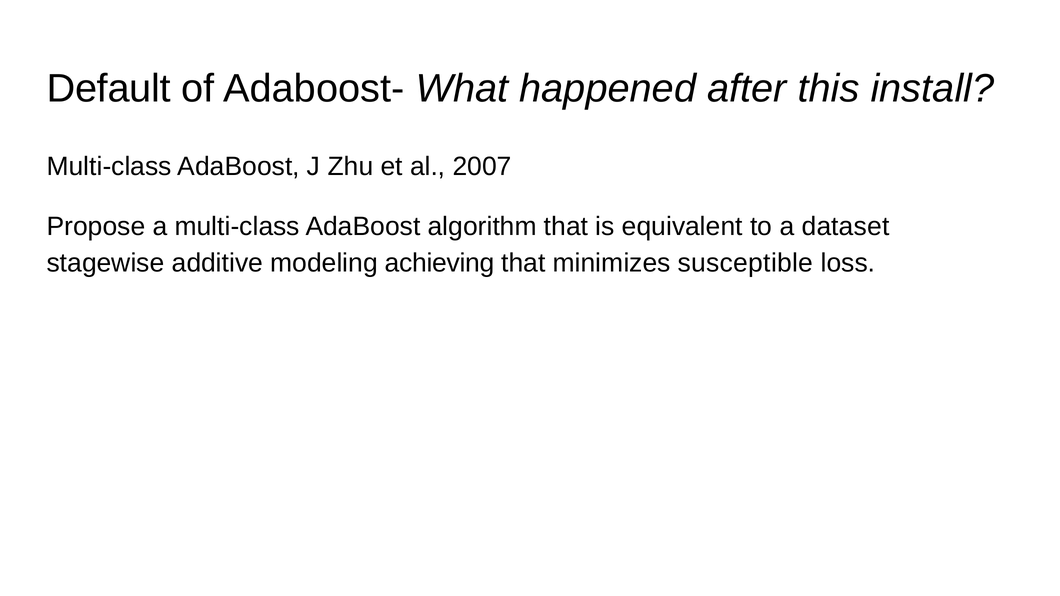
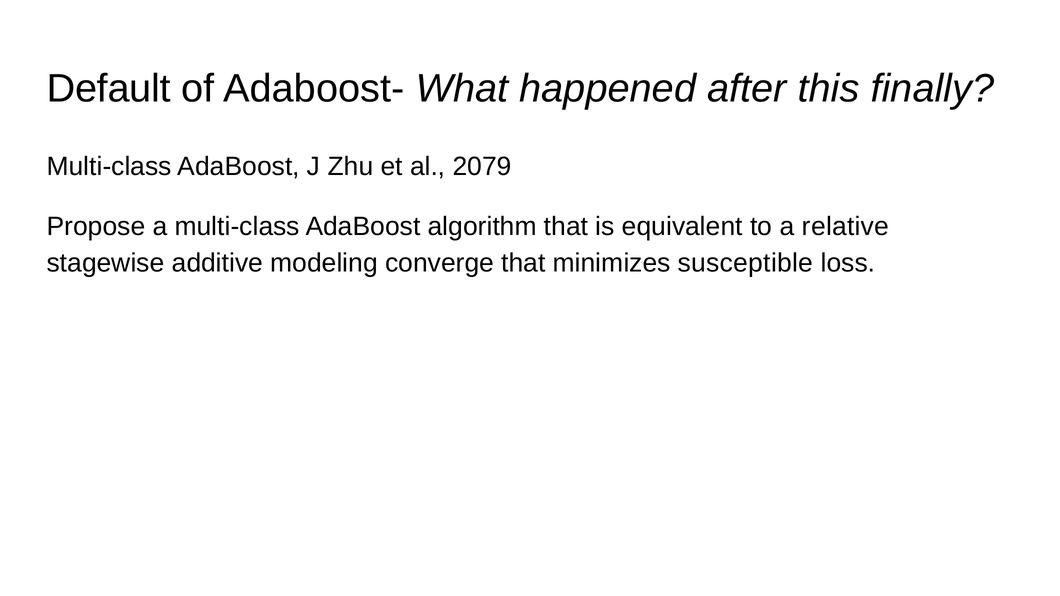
install: install -> finally (932, 89)
2007: 2007 -> 2079 (482, 167)
dataset: dataset -> relative (846, 227)
achieving: achieving -> converge (440, 263)
